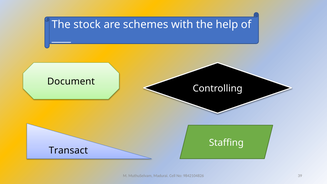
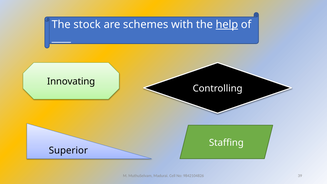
help underline: none -> present (227, 24)
Document: Document -> Innovating (71, 81)
Transact: Transact -> Superior (68, 150)
